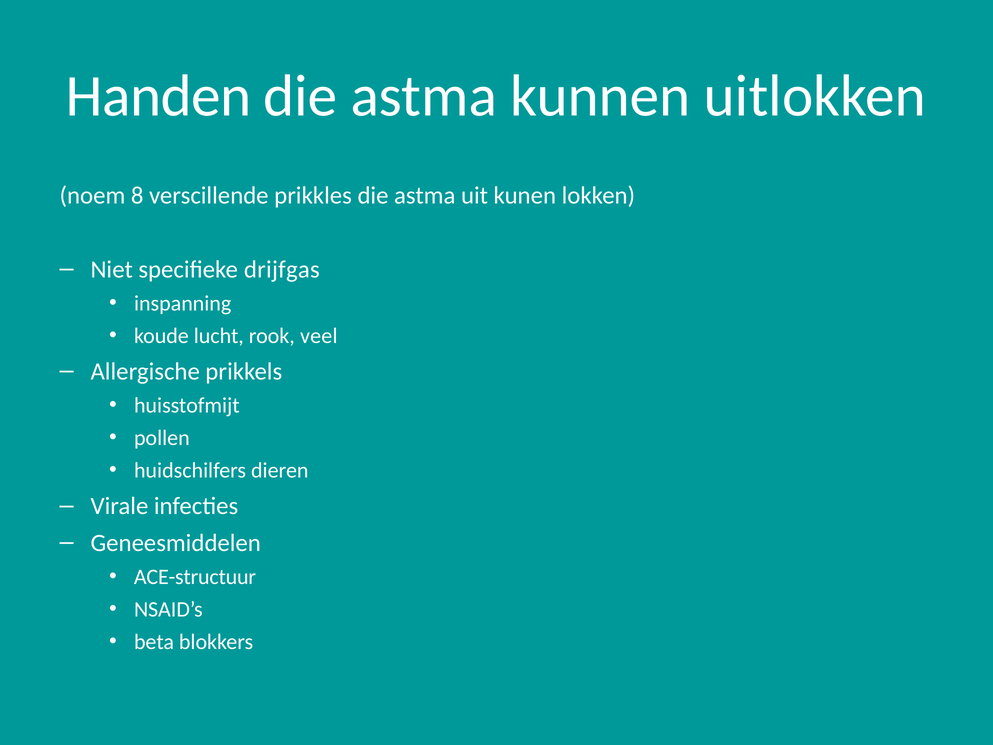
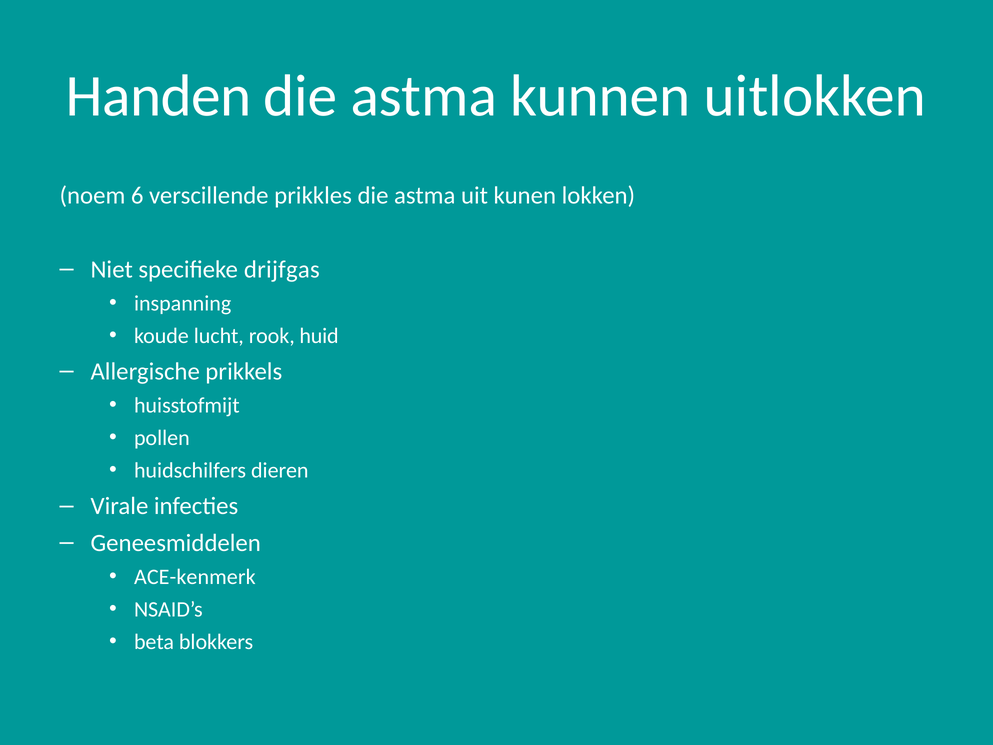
8: 8 -> 6 (137, 195)
veel: veel -> huid (319, 336)
ACE-structuur: ACE-structuur -> ACE-kenmerk (195, 577)
